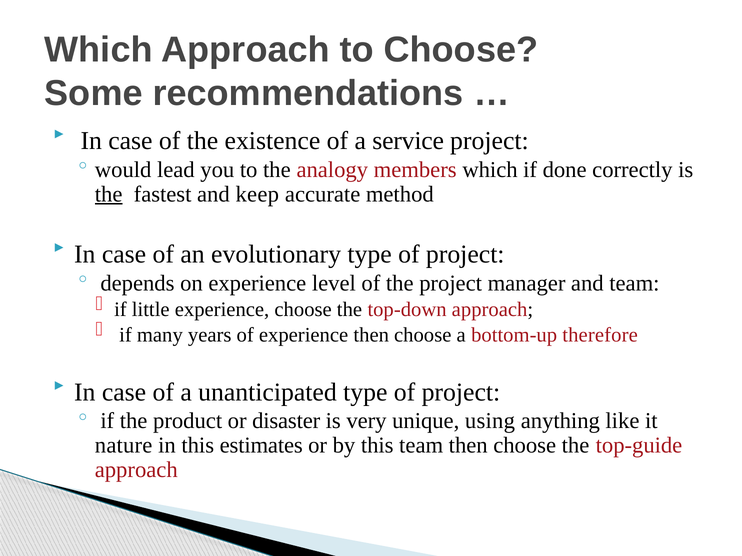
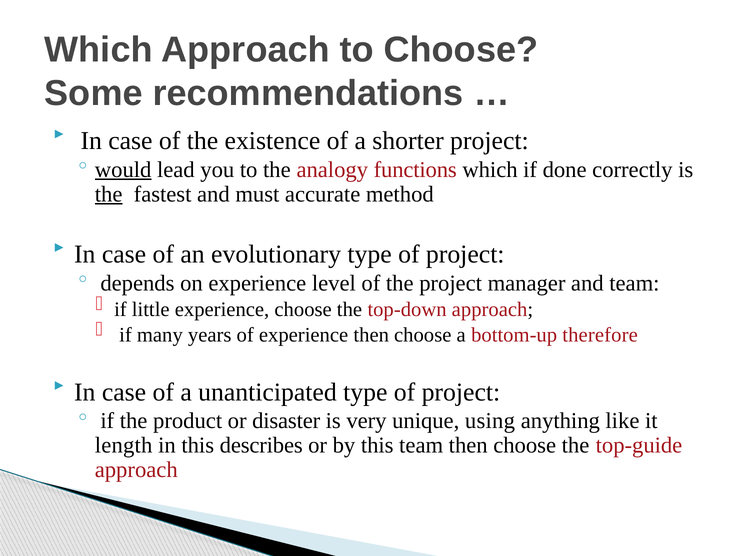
service: service -> shorter (408, 141)
would underline: none -> present (123, 170)
members: members -> functions (415, 170)
keep: keep -> must (257, 194)
nature: nature -> length (124, 446)
estimates: estimates -> describes (261, 446)
